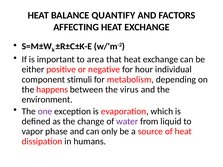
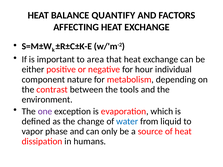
stimuli: stimuli -> nature (80, 80)
happens: happens -> contrast (52, 90)
virus: virus -> tools (129, 90)
water colour: purple -> blue (127, 121)
